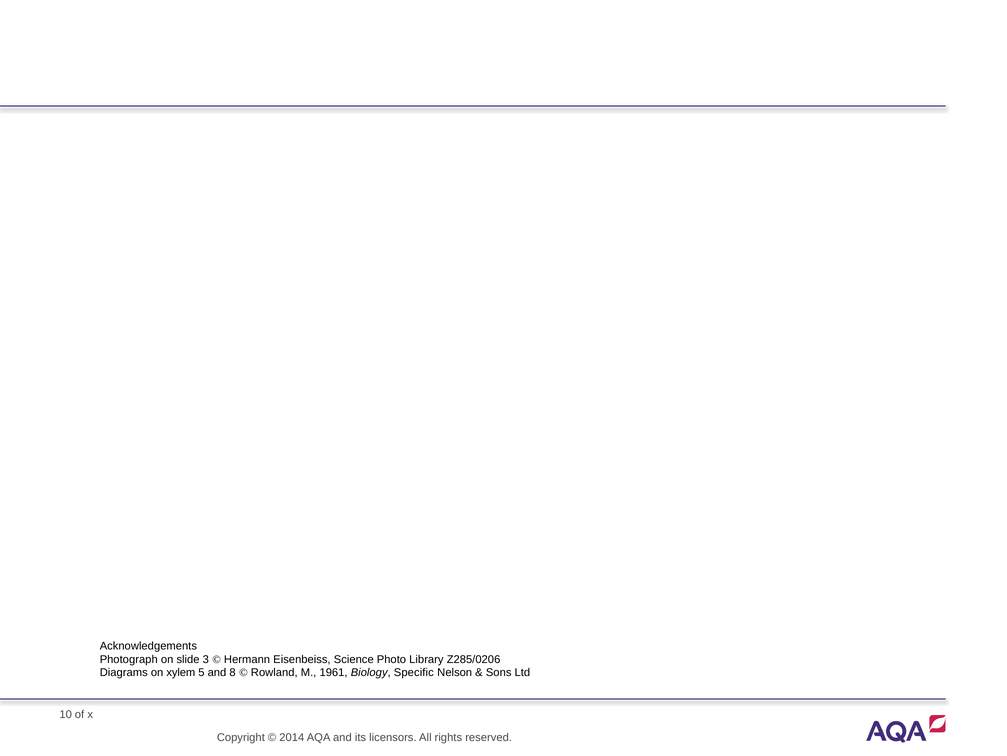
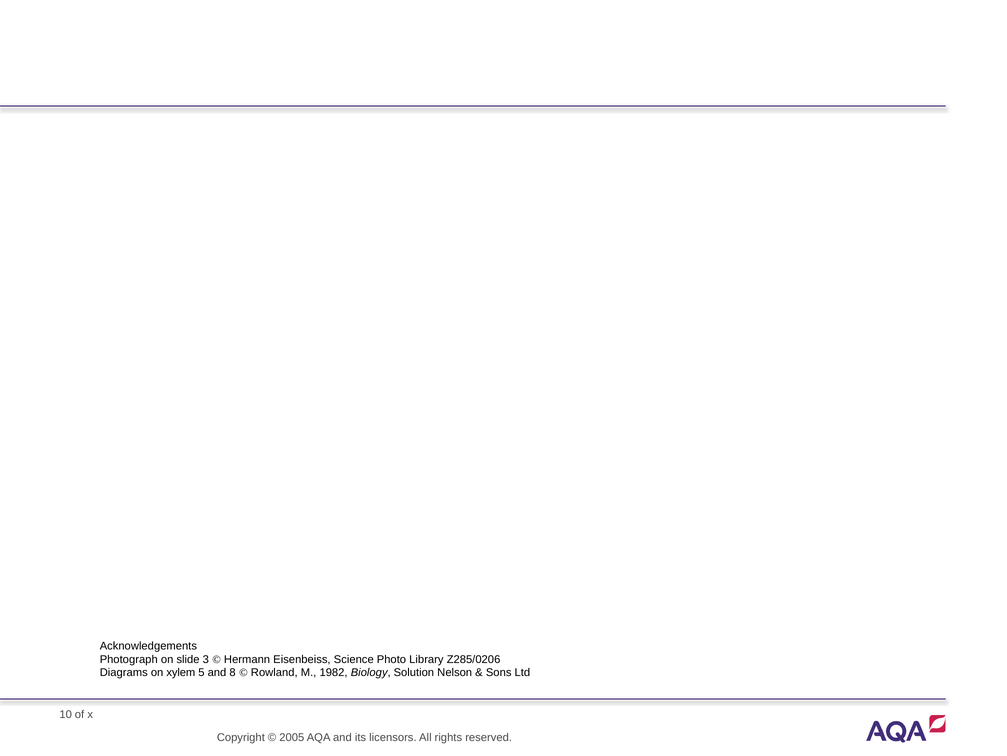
1961: 1961 -> 1982 (334, 672)
Specific: Specific -> Solution (414, 672)
2014: 2014 -> 2005 (292, 737)
